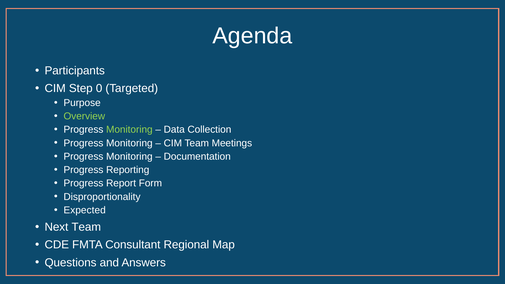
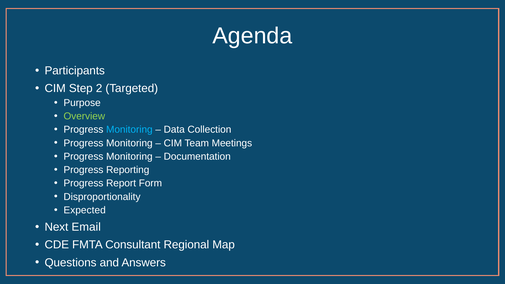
0: 0 -> 2 (99, 89)
Monitoring colour: light green -> light blue (129, 130)
Next Team: Team -> Email (86, 227)
